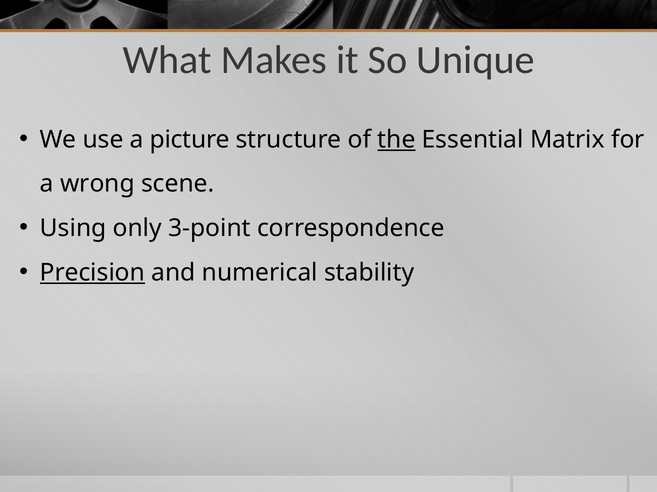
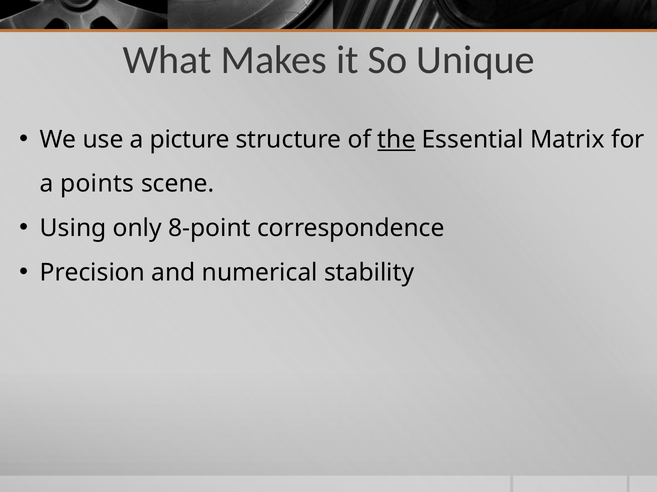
wrong: wrong -> points (97, 184)
3-point: 3-point -> 8-point (209, 228)
Precision underline: present -> none (92, 273)
